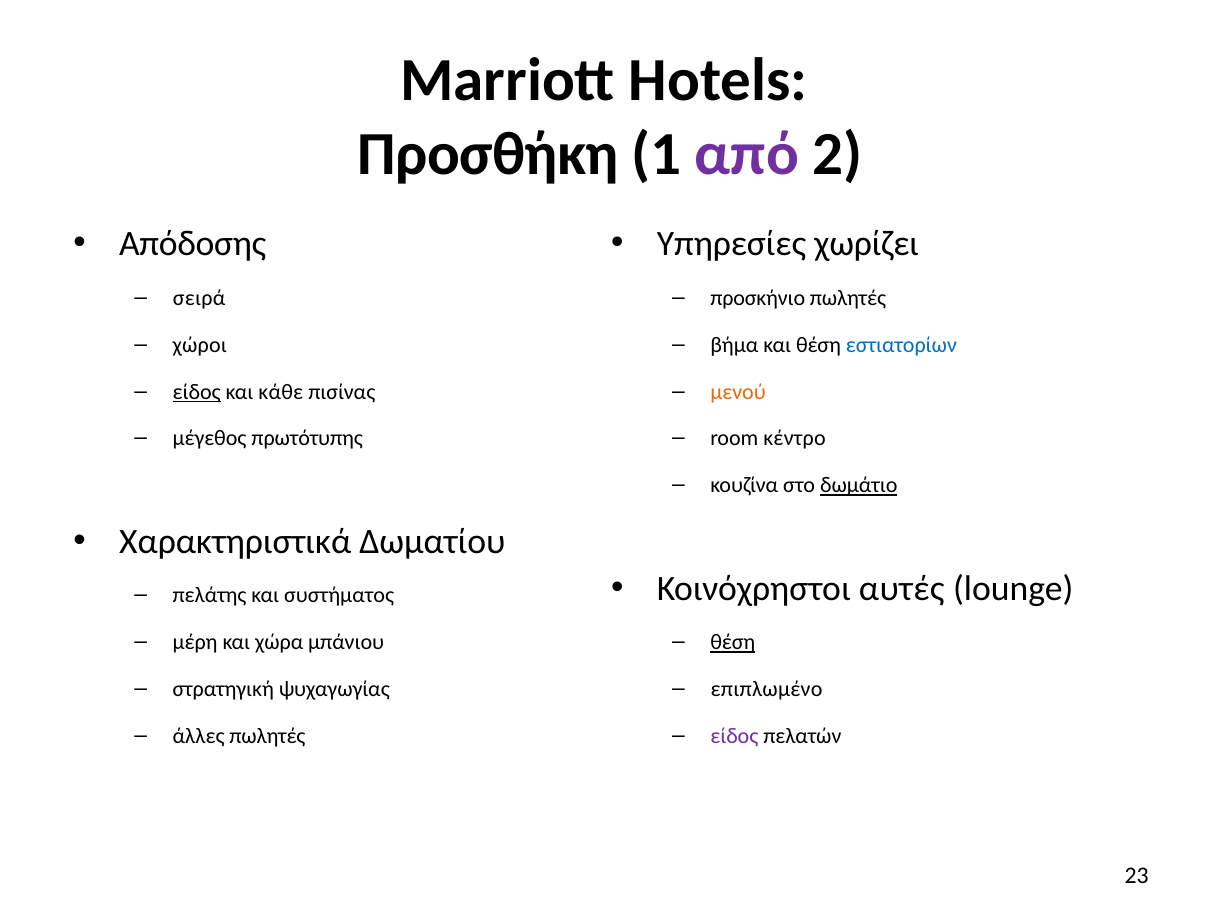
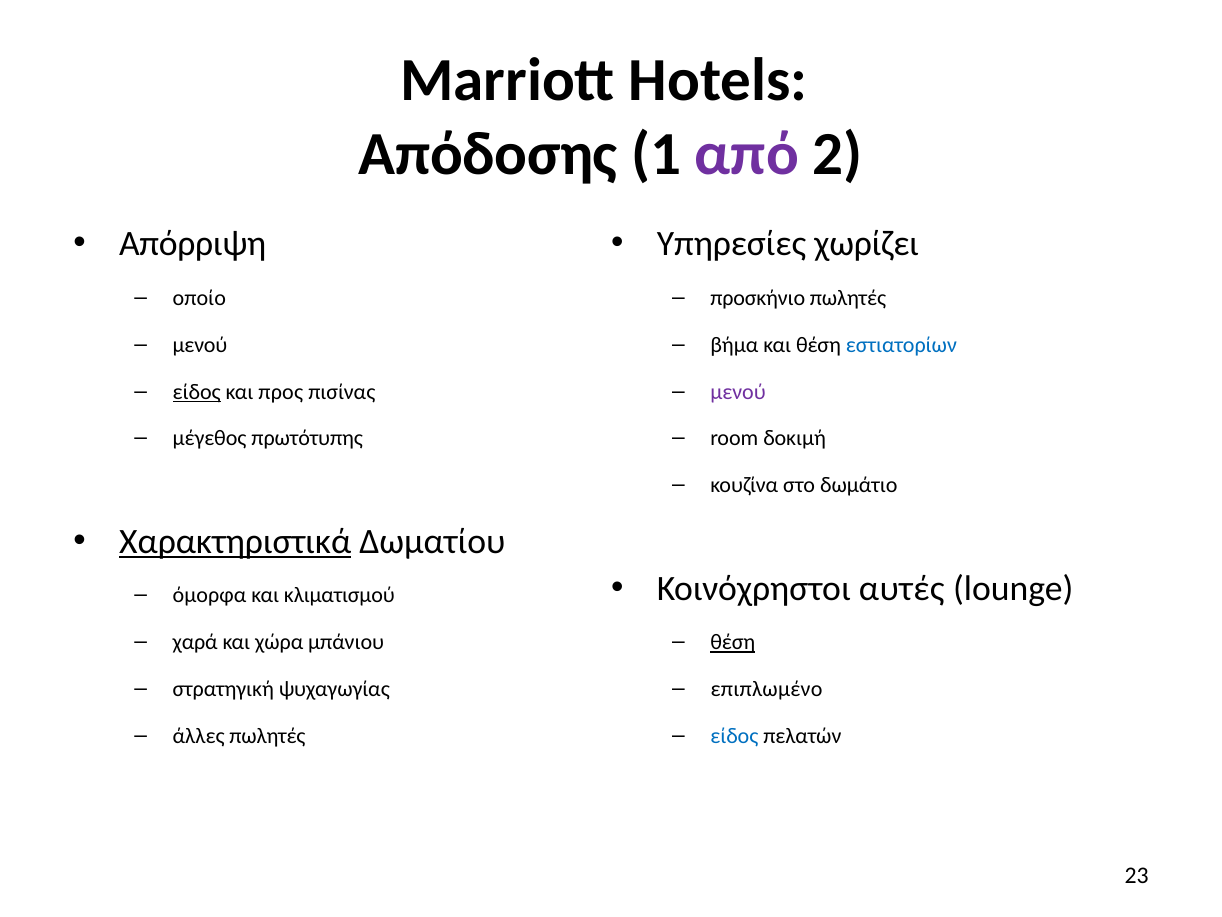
Προσθήκη: Προσθήκη -> Απόδοσης (488, 154)
Απόδοσης: Απόδοσης -> Απόρριψη (193, 244)
σειρά: σειρά -> οποίο (199, 298)
χώροι: χώροι -> μενού (200, 345)
κάθε: κάθε -> προς (281, 392)
μενού colour: orange -> purple (738, 392)
κέντρο: κέντρο -> δοκιμή (795, 438)
δωμάτιο underline: present -> none (859, 485)
Χαρακτηριστικά underline: none -> present (235, 541)
πελάτης: πελάτης -> όμορφα (210, 595)
συστήματος: συστήματος -> κλιματισμού (339, 595)
μέρη: μέρη -> χαρά (195, 642)
είδος colour: purple -> blue (734, 736)
